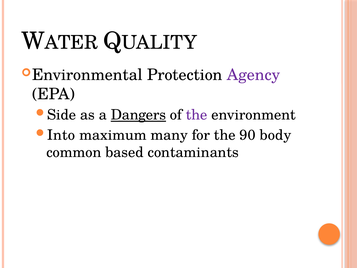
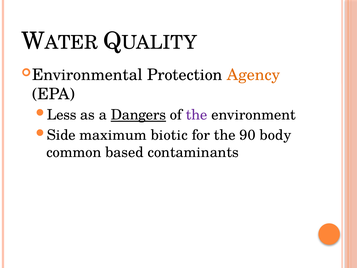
Agency colour: purple -> orange (254, 75)
Side: Side -> Less (62, 115)
Into: Into -> Side (61, 135)
many: many -> biotic (169, 135)
